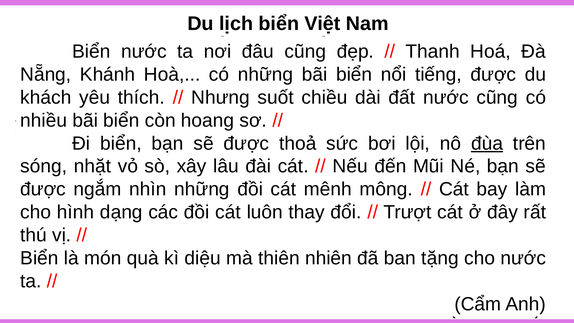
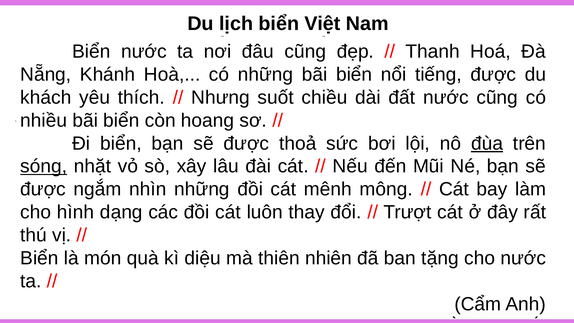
sóng underline: none -> present (44, 166)
